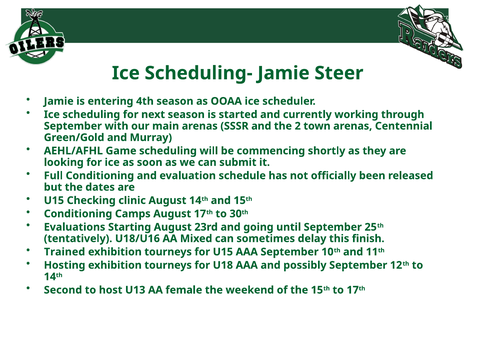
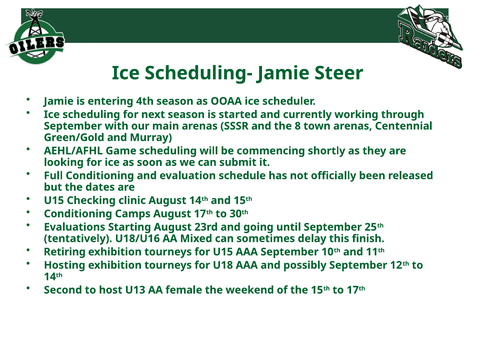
2: 2 -> 8 (298, 126)
Trained: Trained -> Retiring (65, 252)
